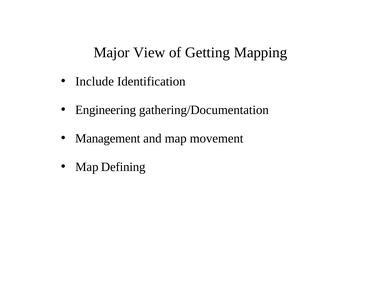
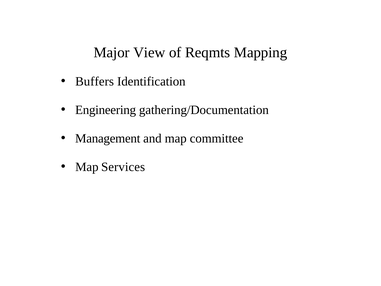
Getting: Getting -> Reqmts (208, 52)
Include: Include -> Buffers (95, 81)
movement: movement -> committee (217, 138)
Defining: Defining -> Services (123, 167)
